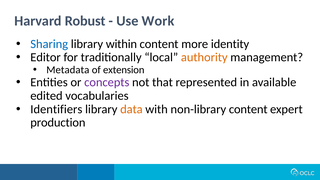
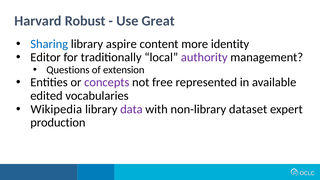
Work: Work -> Great (158, 21)
within: within -> aspire (121, 44)
authority colour: orange -> purple (204, 57)
Metadata: Metadata -> Questions (68, 70)
that: that -> free (162, 82)
Identifiers: Identifiers -> Wikipedia (56, 109)
data colour: orange -> purple (131, 109)
non-library content: content -> dataset (248, 109)
